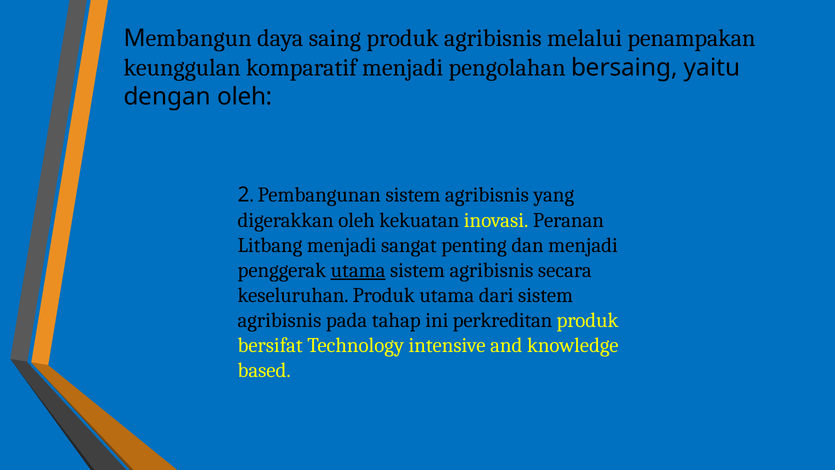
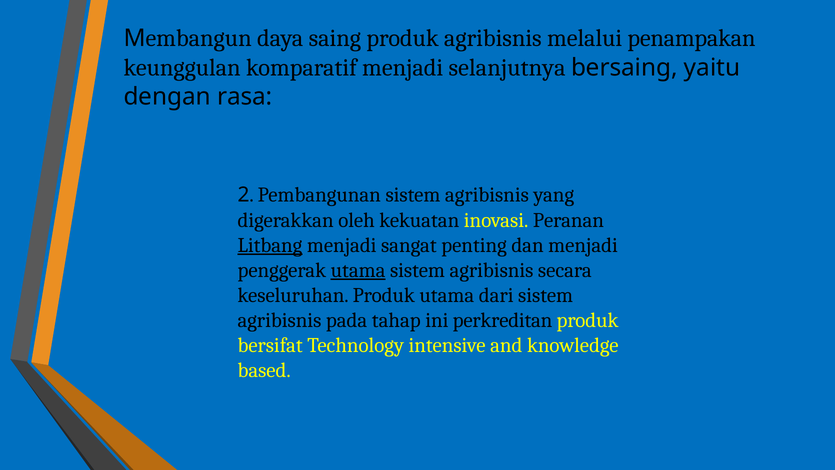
pengolahan: pengolahan -> selanjutnya (507, 68)
dengan oleh: oleh -> rasa (245, 97)
Litbang underline: none -> present (270, 245)
